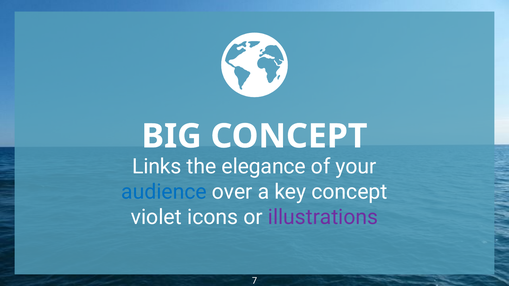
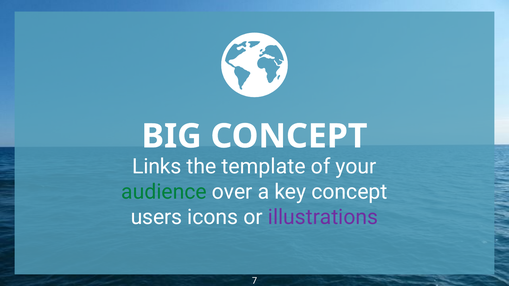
elegance: elegance -> template (264, 167)
audience colour: blue -> green (164, 192)
violet: violet -> users (156, 218)
